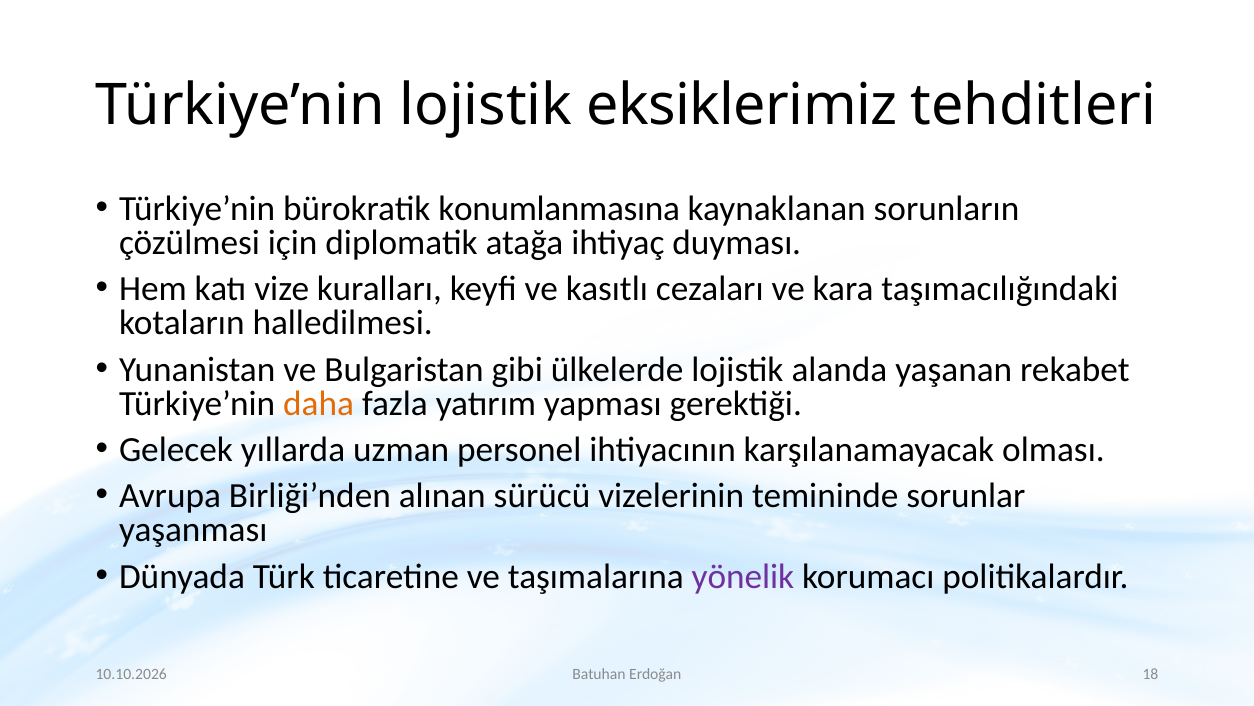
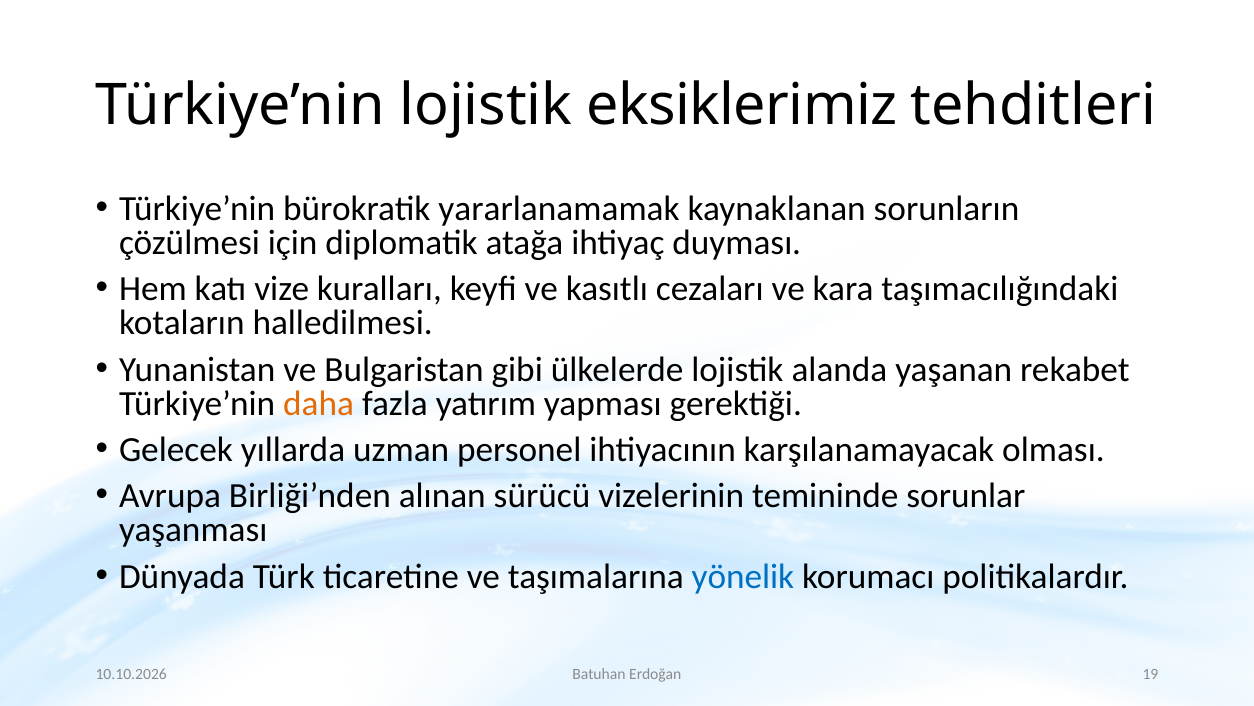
konumlanmasına: konumlanmasına -> yararlanamamak (559, 208)
yönelik colour: purple -> blue (743, 576)
18: 18 -> 19 (1150, 673)
